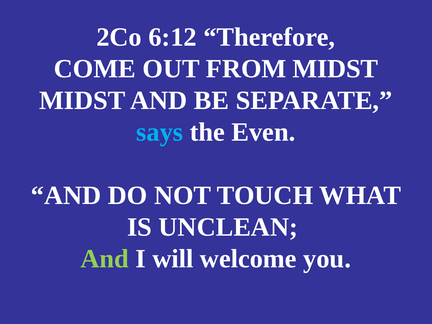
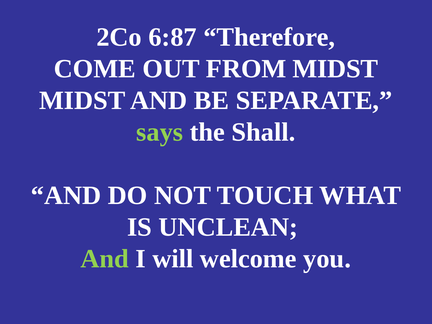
6:12: 6:12 -> 6:87 (173, 37)
says colour: light blue -> light green (160, 132)
Even: Even -> Shall (263, 132)
